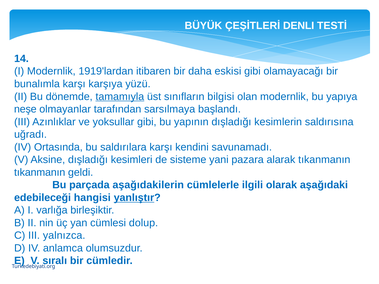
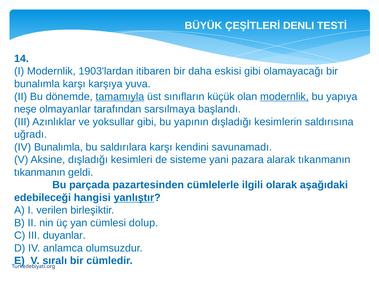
1919'lardan: 1919'lardan -> 1903'lardan (106, 71)
yüzü: yüzü -> yuva (138, 84)
bilgisi: bilgisi -> küçük (221, 97)
modernlik underline: none -> present (284, 97)
IV Ortasında: Ortasında -> Bunalımla (58, 147)
aşağıdakilerin: aşağıdakilerin -> pazartesinden (148, 185)
varlığa: varlığa -> verilen (52, 210)
yalnızca: yalnızca -> duyanlar (64, 236)
